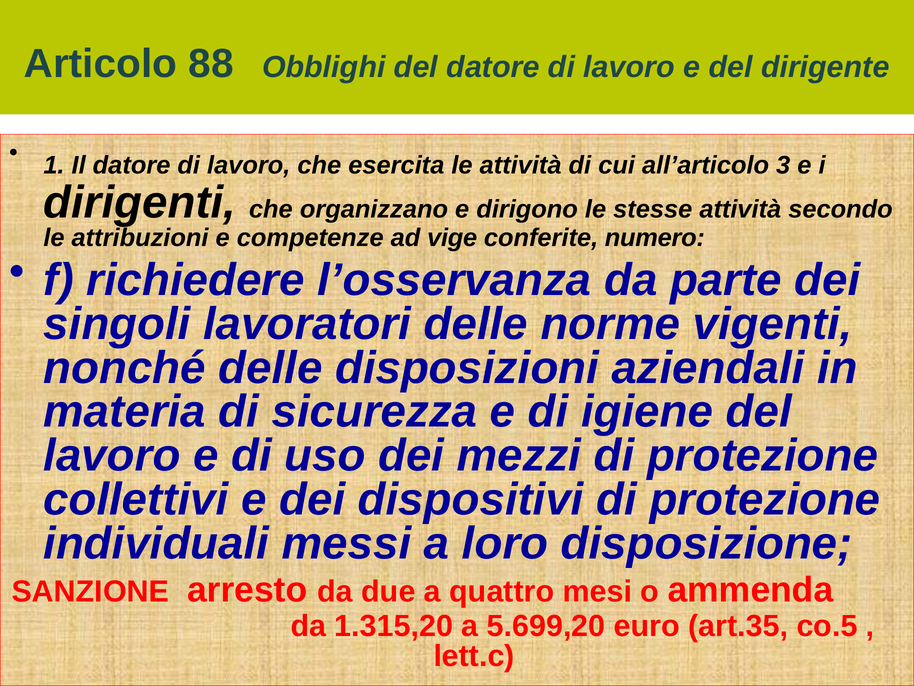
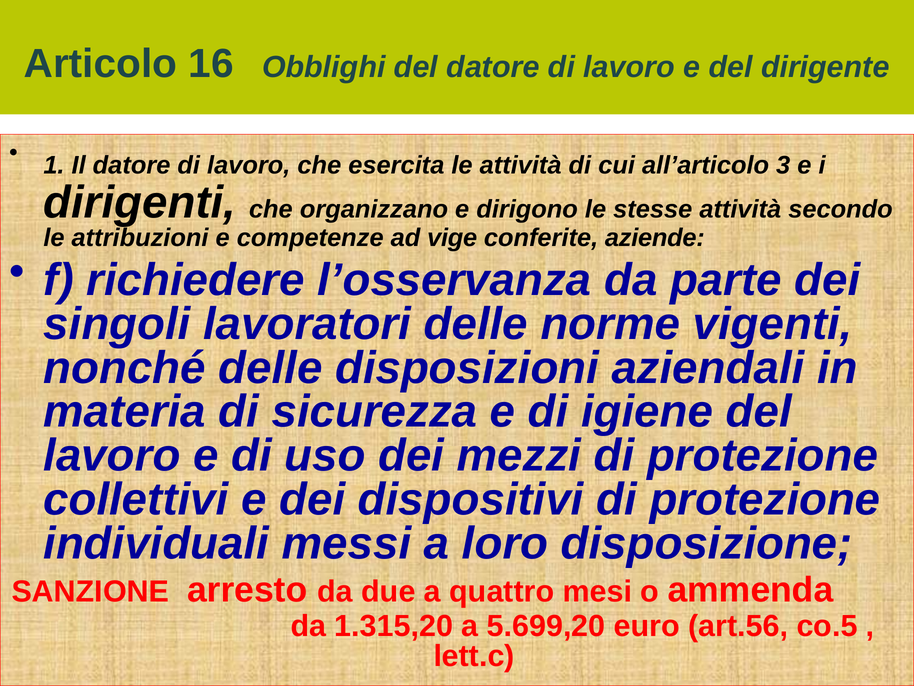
88: 88 -> 16 (211, 64)
numero: numero -> aziende (655, 237)
art.35: art.35 -> art.56 (738, 625)
